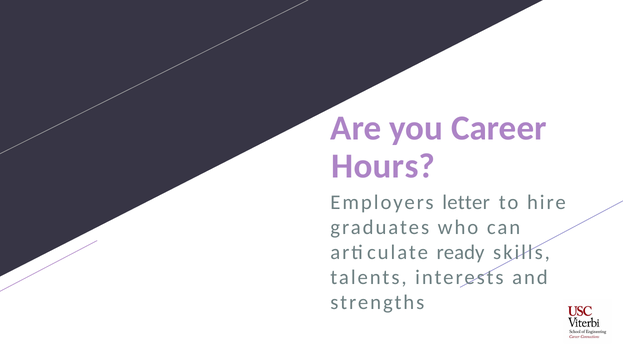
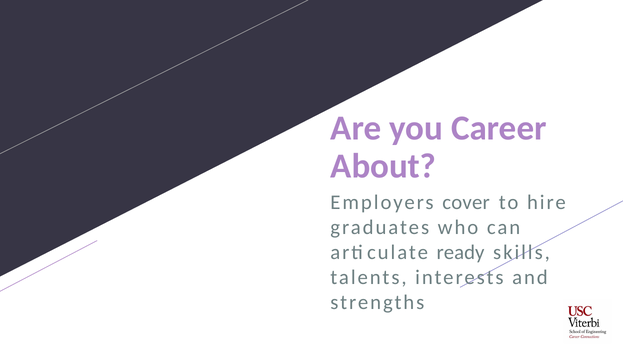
Hours: Hours -> About (383, 166)
letter: letter -> cover (466, 202)
